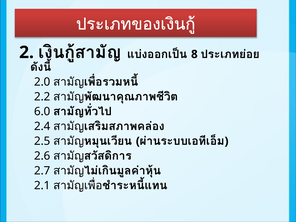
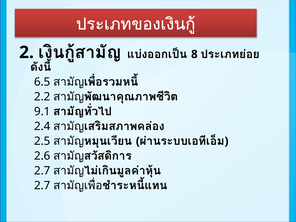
2.0: 2.0 -> 6.5 (42, 82)
6.0: 6.0 -> 9.1 (42, 112)
2.1: 2.1 -> 2.7 (42, 186)
